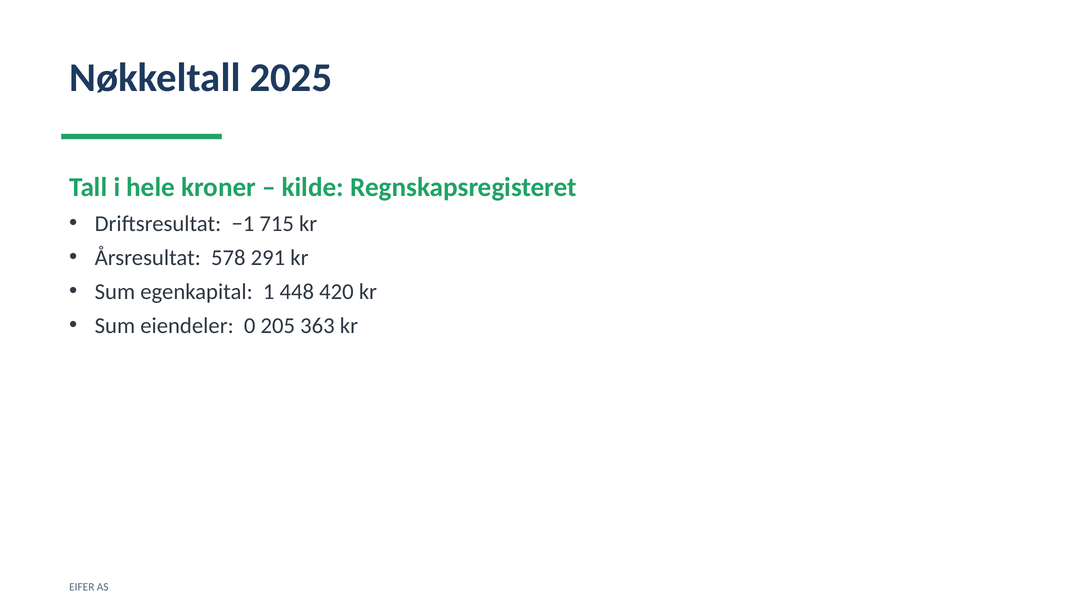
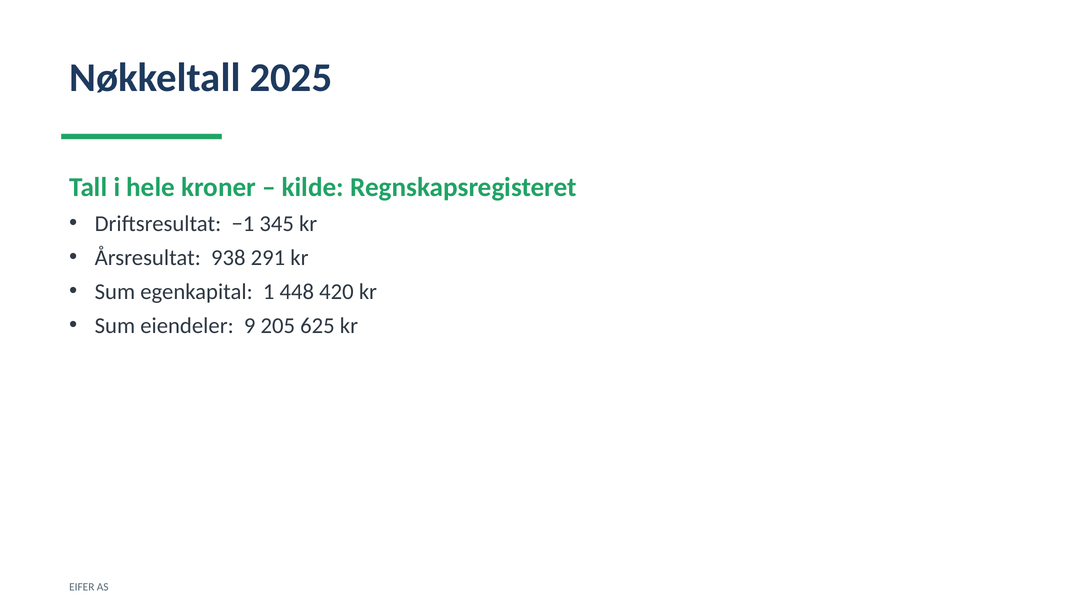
715: 715 -> 345 (277, 224)
578: 578 -> 938 (228, 258)
0: 0 -> 9 (250, 326)
363: 363 -> 625 (317, 326)
